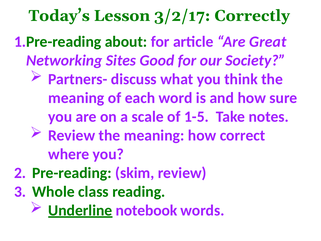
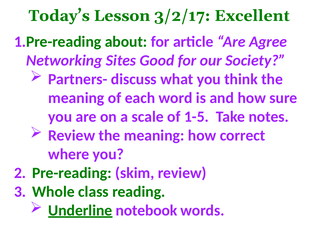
Correctly: Correctly -> Excellent (252, 16)
Great: Great -> Agree (268, 42)
